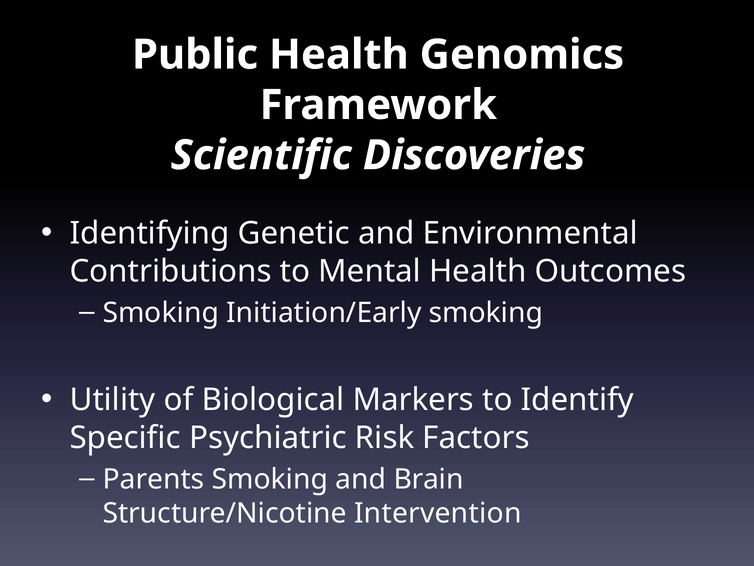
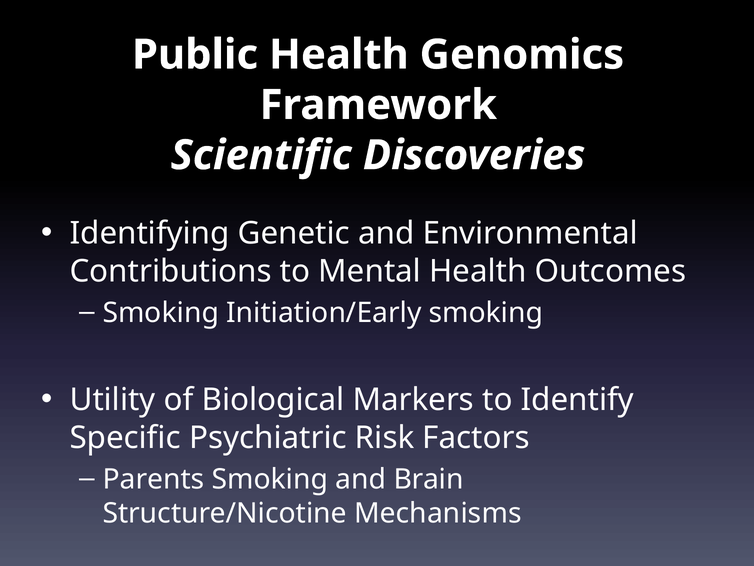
Intervention: Intervention -> Mechanisms (438, 513)
